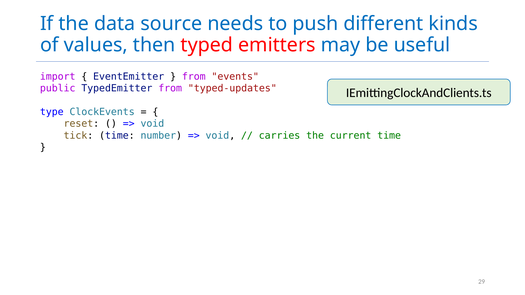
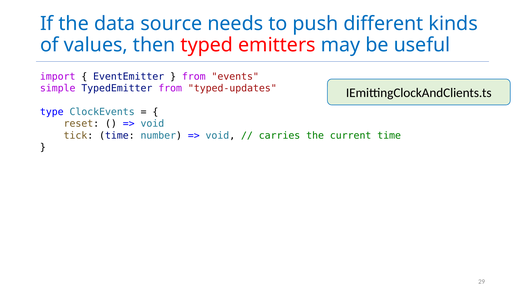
public: public -> simple (58, 88)
